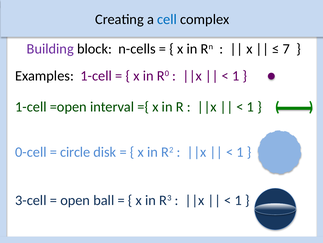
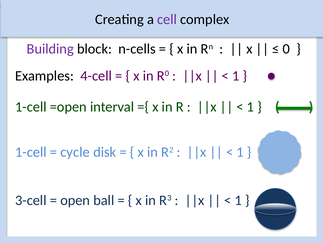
cell colour: blue -> purple (167, 19)
7: 7 -> 0 (286, 49)
Examples 1-cell: 1-cell -> 4-cell (96, 76)
0-cell: 0-cell -> 1-cell (31, 152)
circle: circle -> cycle (75, 152)
